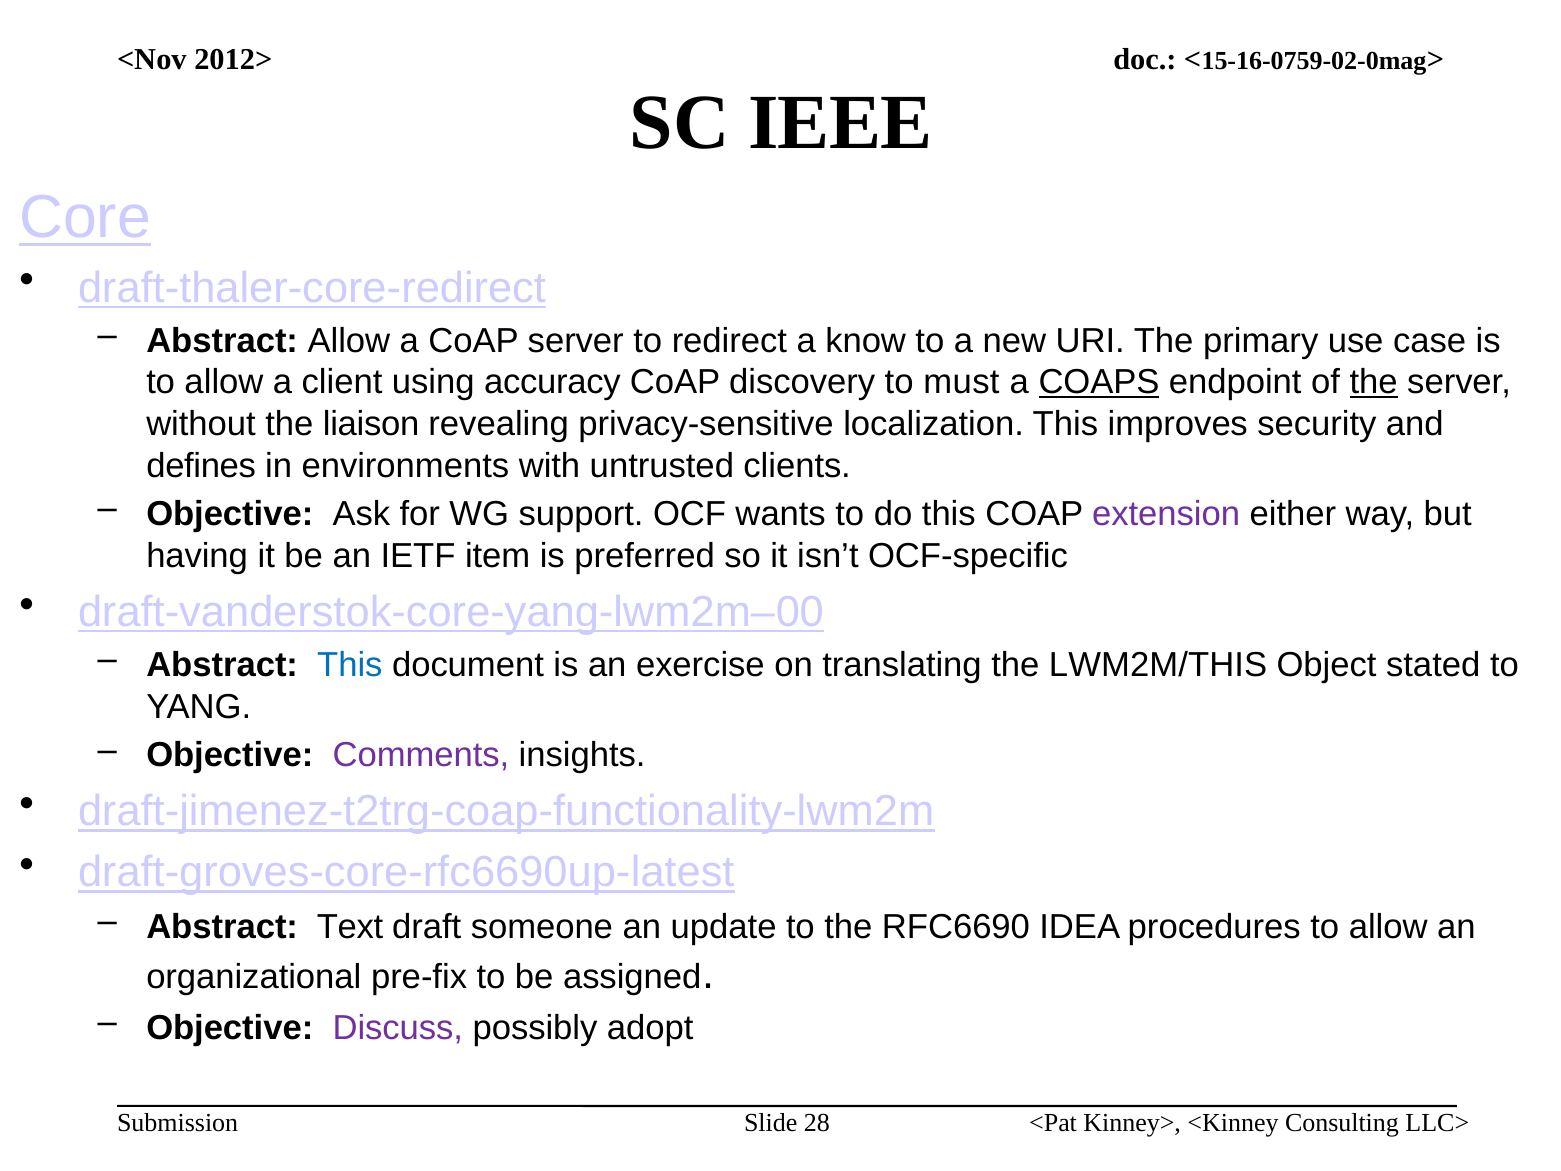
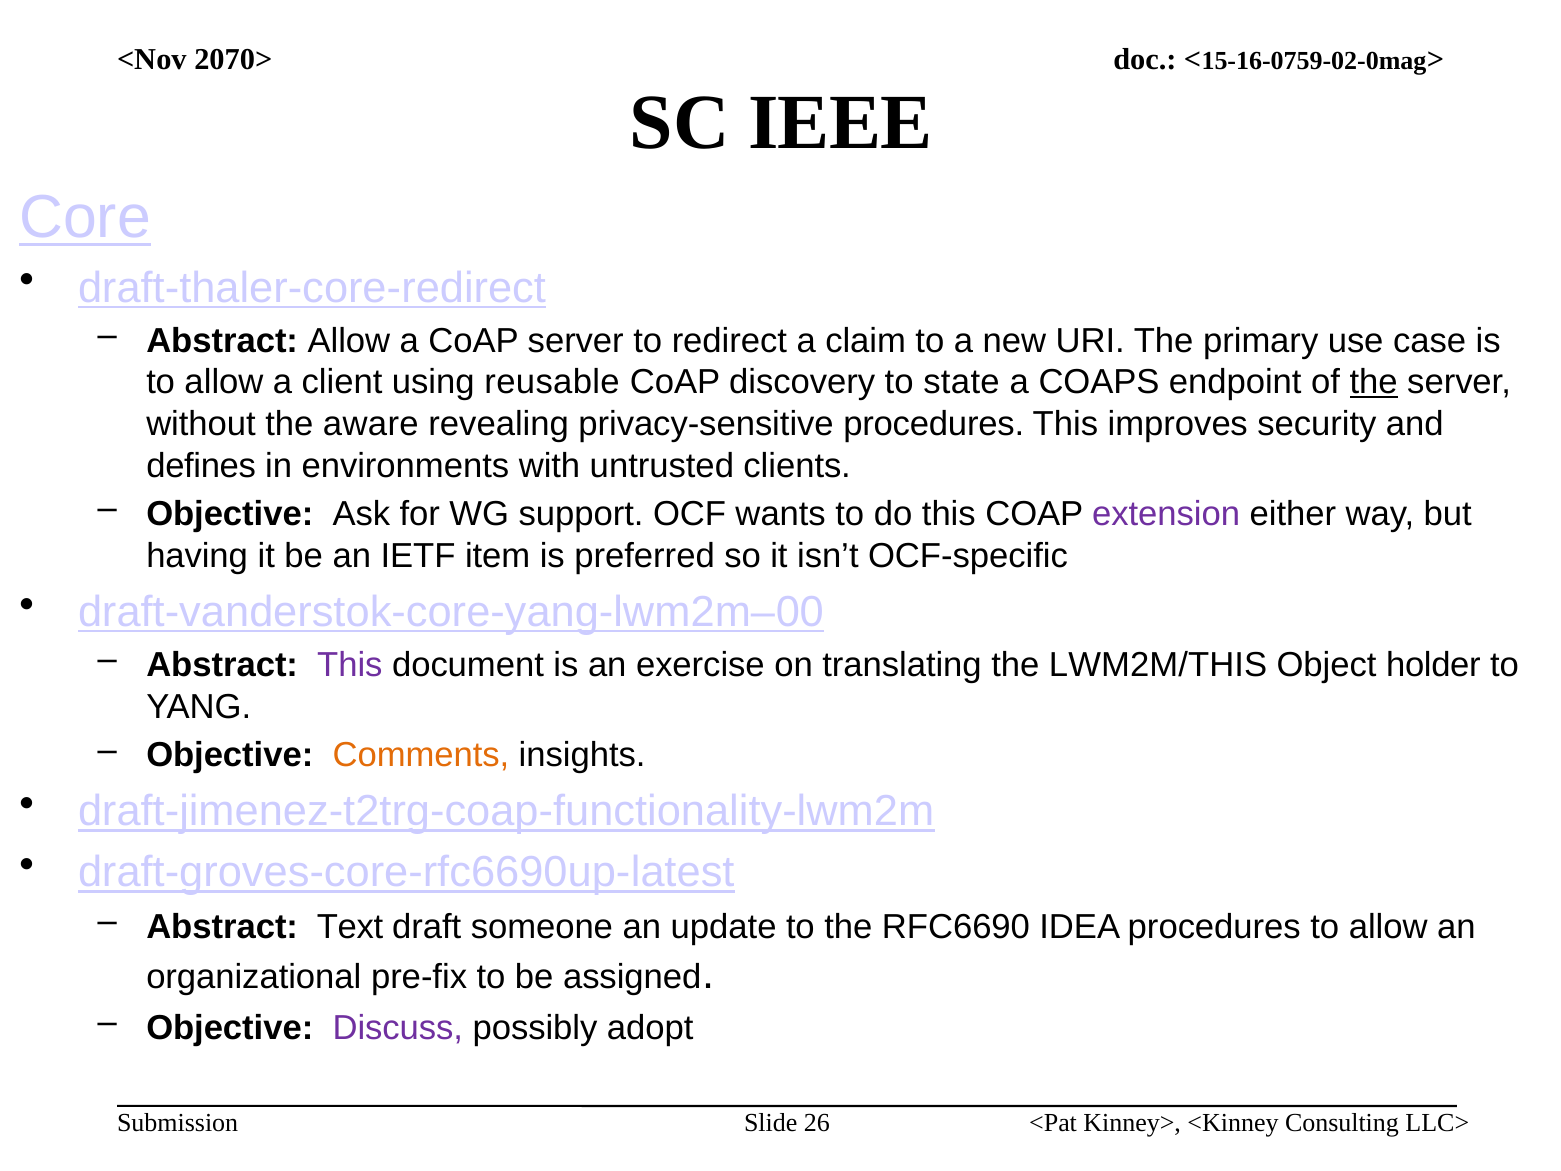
2012>: 2012> -> 2070> (233, 60)
know: know -> claim (866, 341)
accuracy: accuracy -> reusable (552, 382)
must: must -> state (961, 382)
COAPS underline: present -> none (1099, 382)
liaison: liaison -> aware (371, 424)
privacy-sensitive localization: localization -> procedures (934, 424)
This colour: blue -> purple (350, 665)
stated: stated -> holder (1433, 665)
Comments colour: purple -> orange (421, 755)
28: 28 -> 26 (817, 1123)
